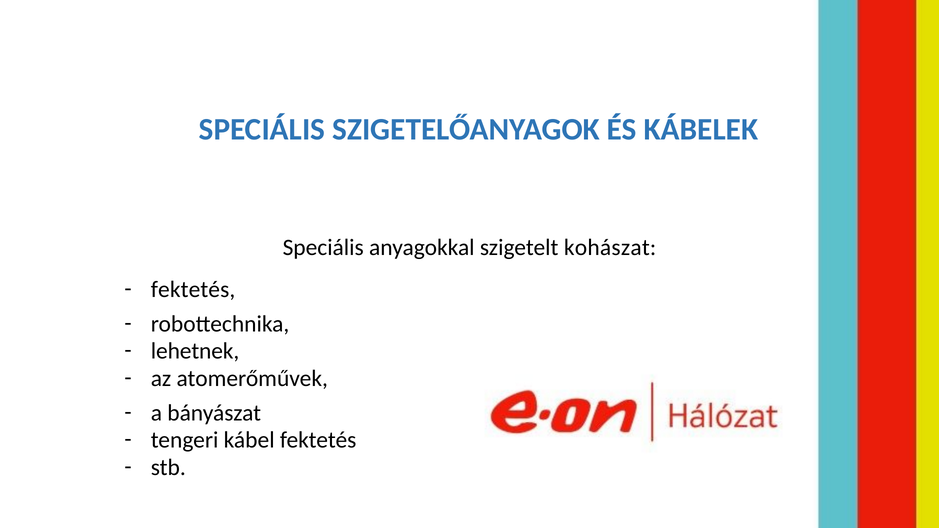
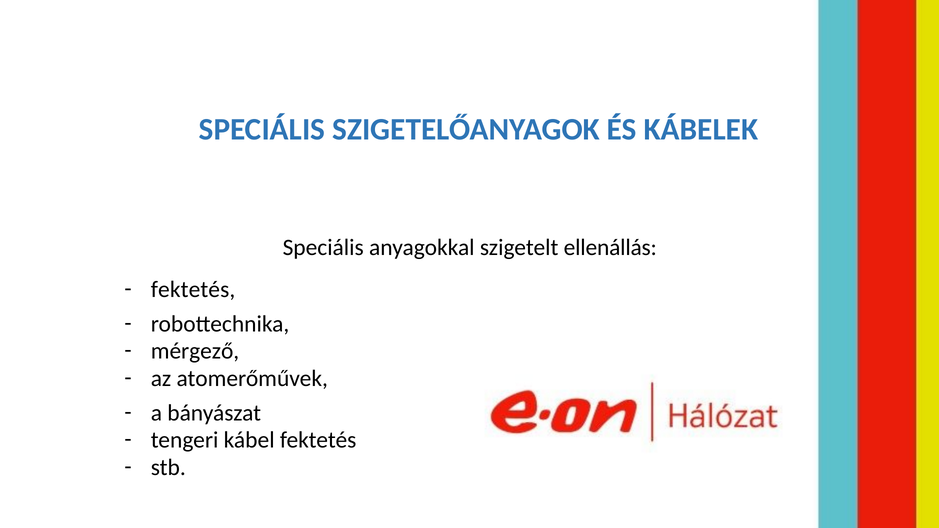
kohászat: kohászat -> ellenállás (610, 248)
lehetnek: lehetnek -> mérgező (195, 351)
